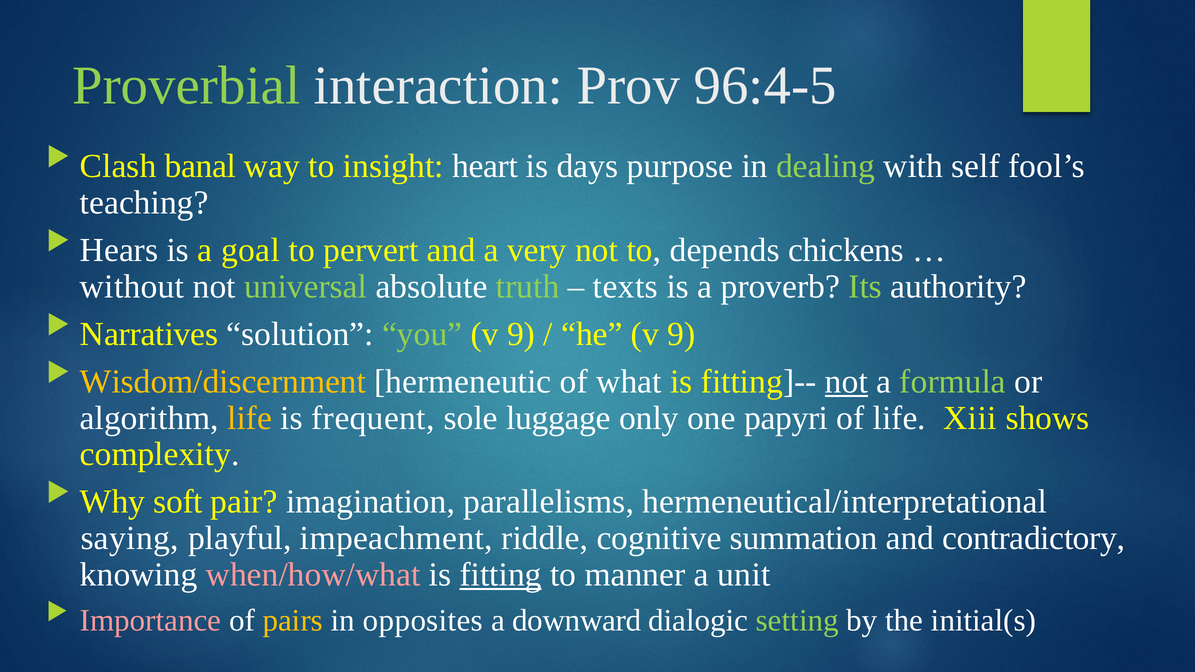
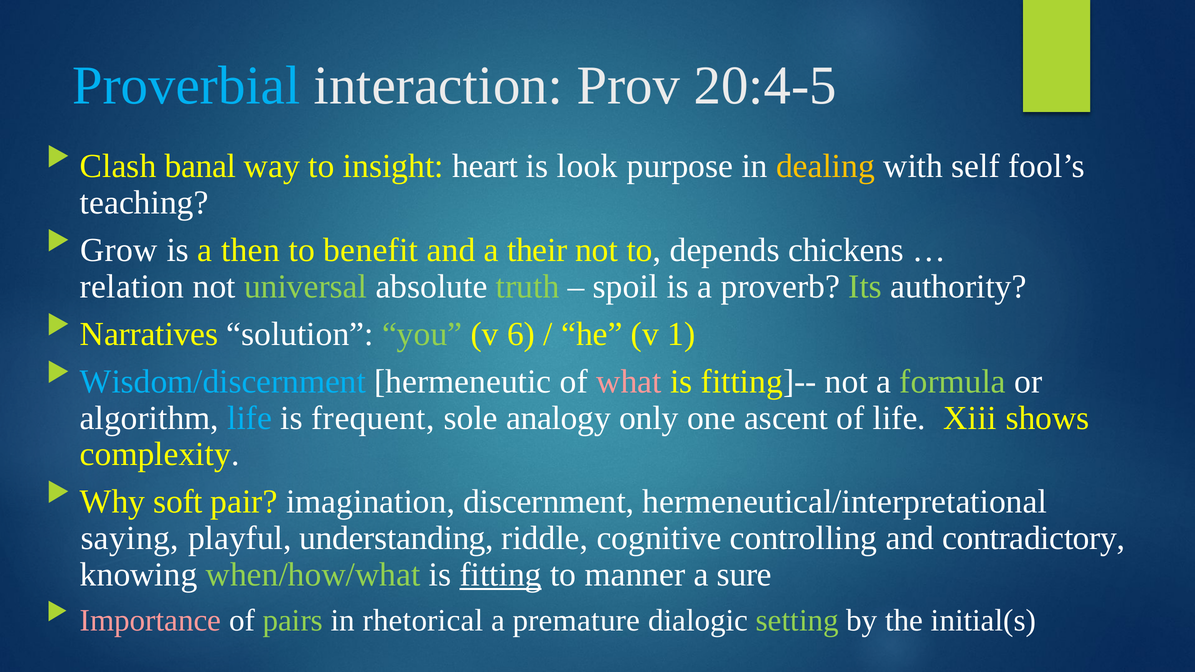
Proverbial colour: light green -> light blue (186, 86)
96:4-5: 96:4-5 -> 20:4-5 (765, 86)
days: days -> look (587, 166)
dealing colour: light green -> yellow (825, 166)
Hears: Hears -> Grow (119, 250)
goal: goal -> then (250, 250)
pervert: pervert -> benefit (371, 250)
very: very -> their (537, 250)
without: without -> relation (132, 287)
texts: texts -> spoil (626, 287)
9: 9 -> 6 (521, 334)
he v 9: 9 -> 1 (681, 334)
Wisdom/discernment colour: yellow -> light blue (223, 382)
what colour: white -> pink (629, 382)
not underline: present -> none (846, 382)
life colour: yellow -> light blue (250, 418)
luggage: luggage -> analogy (558, 418)
papyri: papyri -> ascent (786, 418)
parallelisms: parallelisms -> discernment (549, 502)
impeachment: impeachment -> understanding (397, 538)
summation: summation -> controlling (804, 538)
when/how/what colour: pink -> light green (313, 575)
unit: unit -> sure (744, 575)
pairs colour: yellow -> light green (293, 620)
opposites: opposites -> rhetorical (423, 620)
downward: downward -> premature (576, 620)
